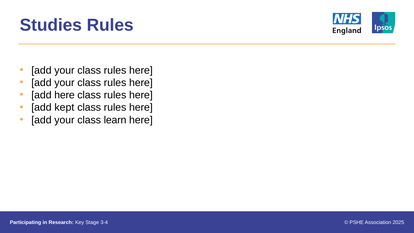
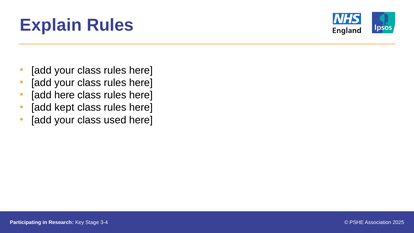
Studies: Studies -> Explain (51, 25)
learn: learn -> used (115, 120)
